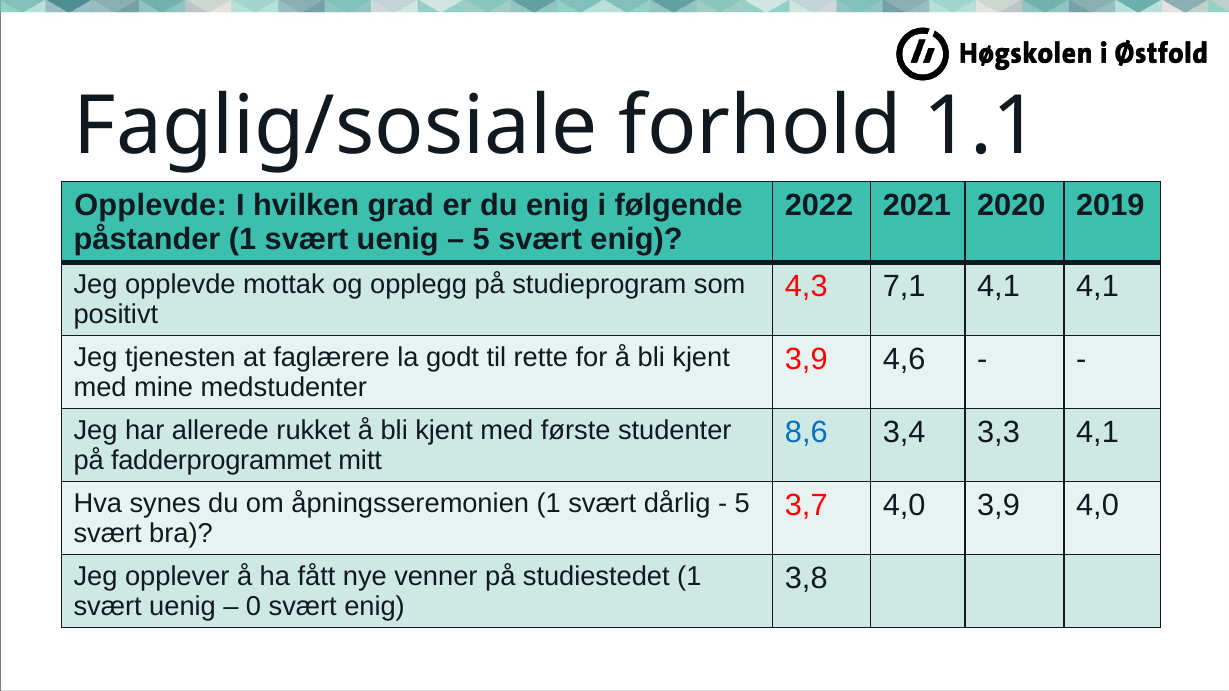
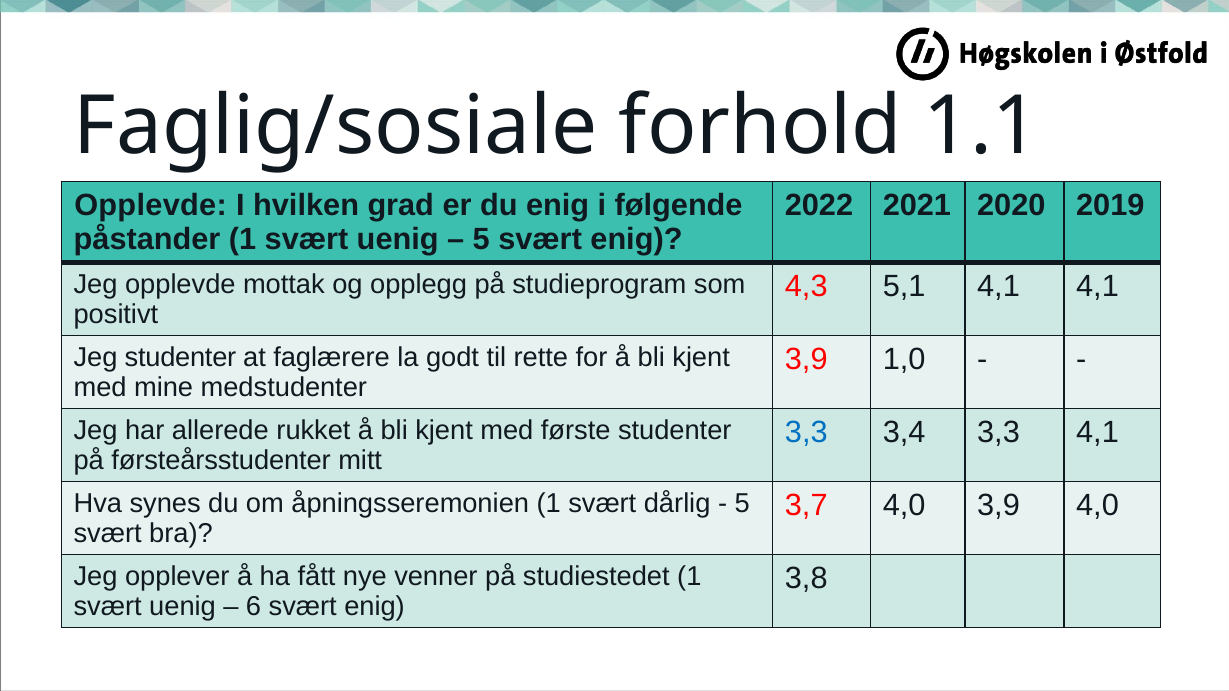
7,1: 7,1 -> 5,1 (904, 287)
Jeg tjenesten: tjenesten -> studenter (181, 357)
4,6: 4,6 -> 1,0 (904, 360)
8,6: 8,6 -> 3,3 (806, 433)
fadderprogrammet: fadderprogrammet -> førsteårsstudenter (221, 461)
0: 0 -> 6 (254, 607)
